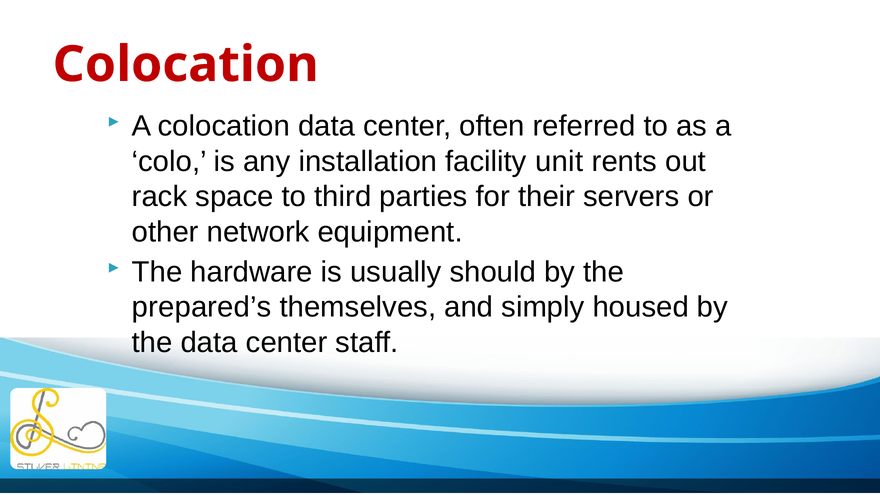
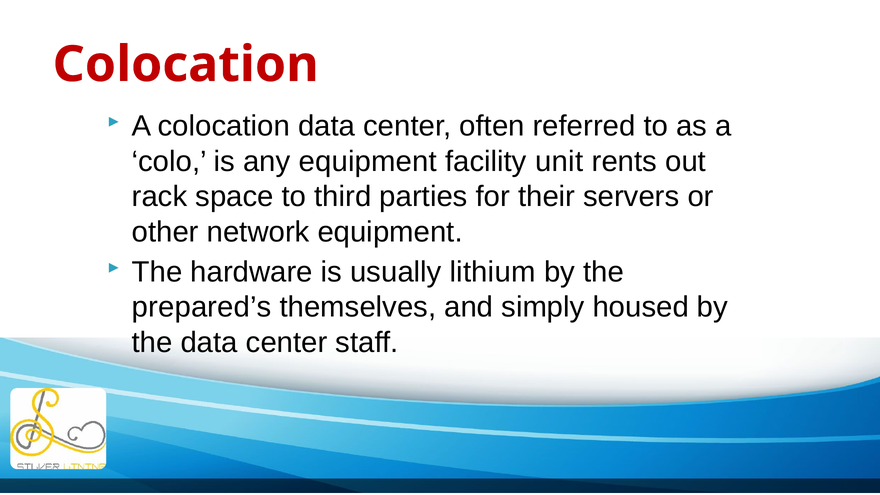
any installation: installation -> equipment (368, 162)
should: should -> lithium (493, 272)
